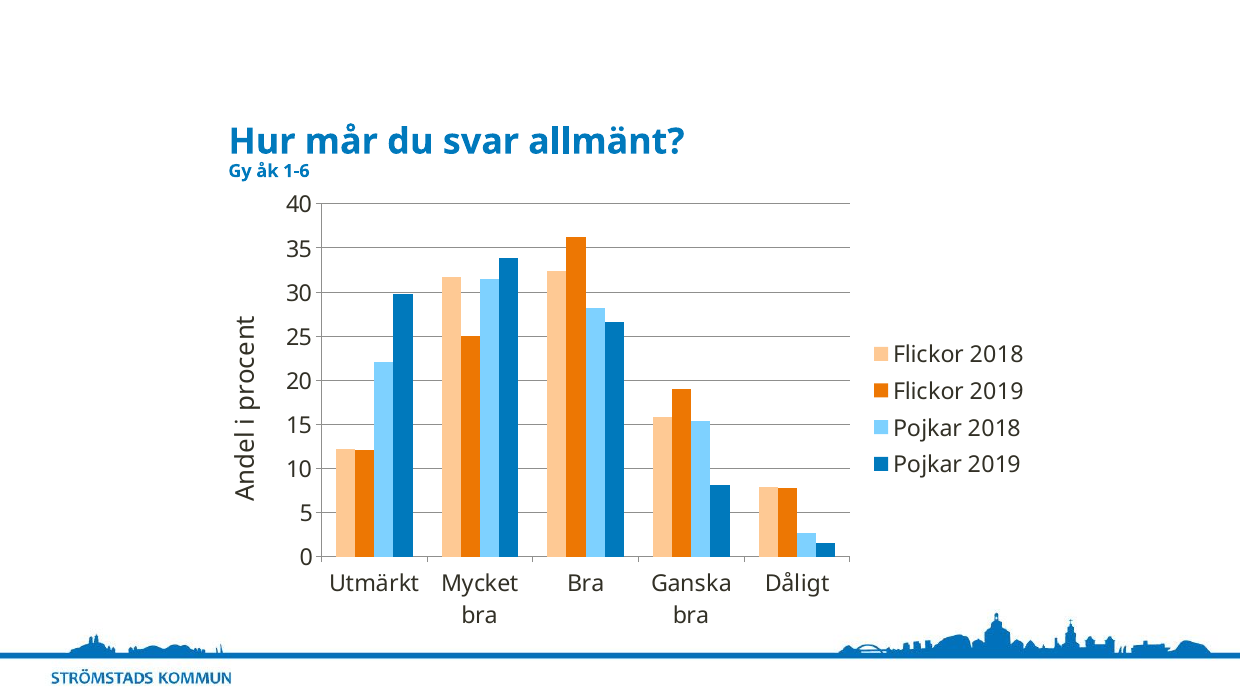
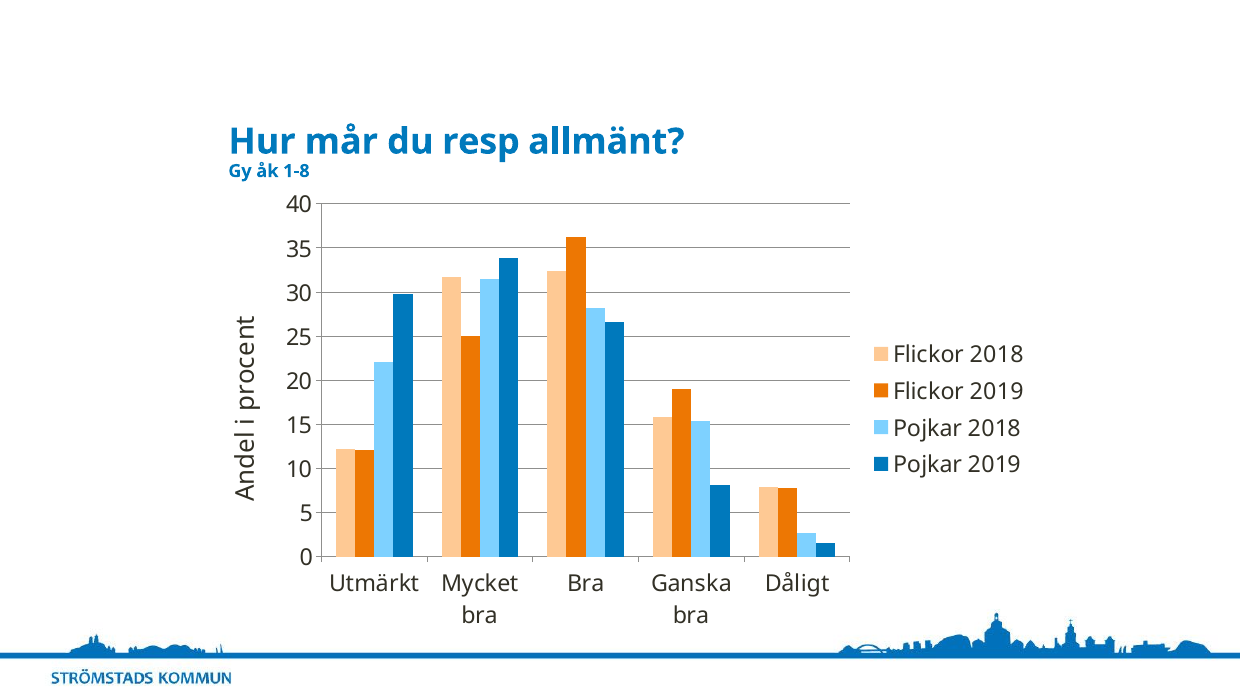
svar: svar -> resp (481, 142)
1-6: 1-6 -> 1-8 (296, 171)
